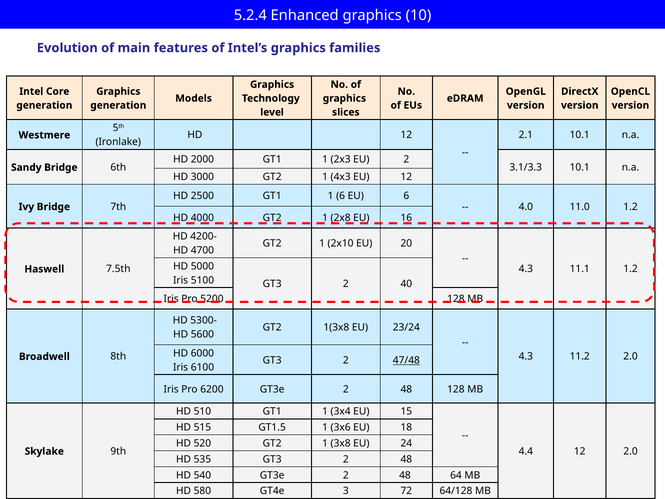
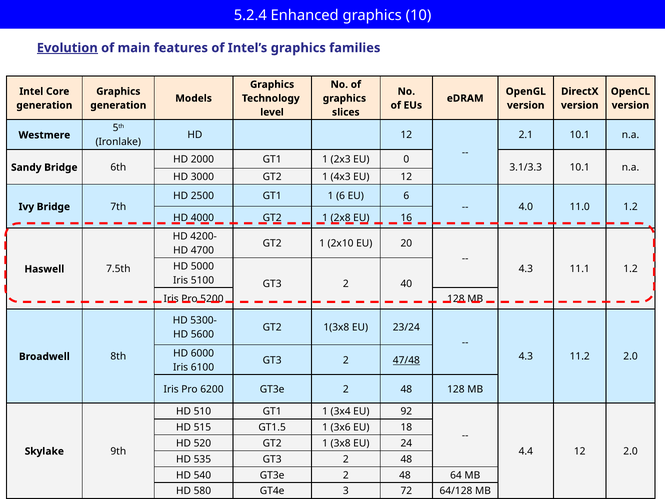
Evolution underline: none -> present (67, 48)
EU 2: 2 -> 0 (406, 159)
15: 15 -> 92 (406, 411)
